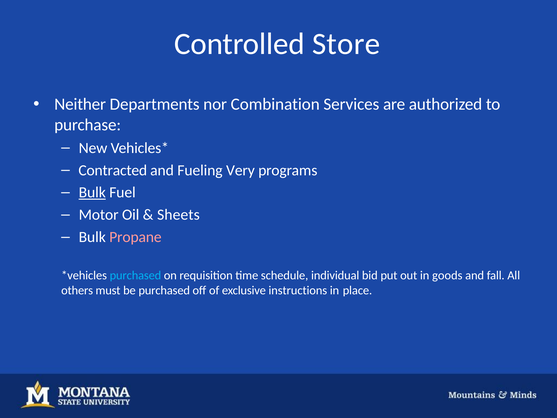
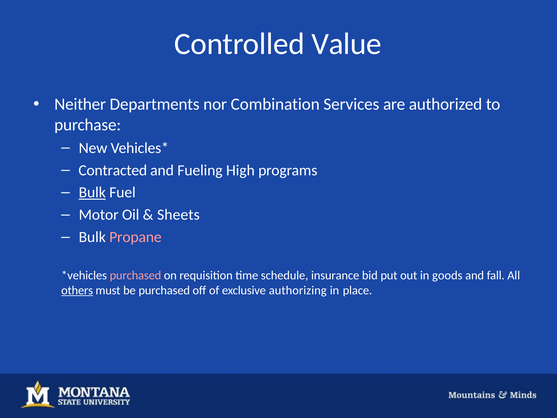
Store: Store -> Value (347, 44)
Very: Very -> High (240, 170)
purchased colour: light blue -> pink (135, 275)
individual: individual -> insurance (335, 275)
others underline: none -> present (77, 290)
instructions: instructions -> authorizing (298, 290)
